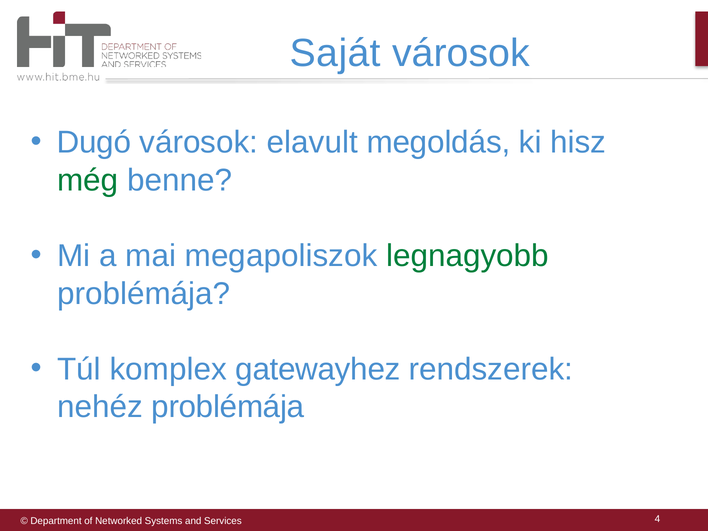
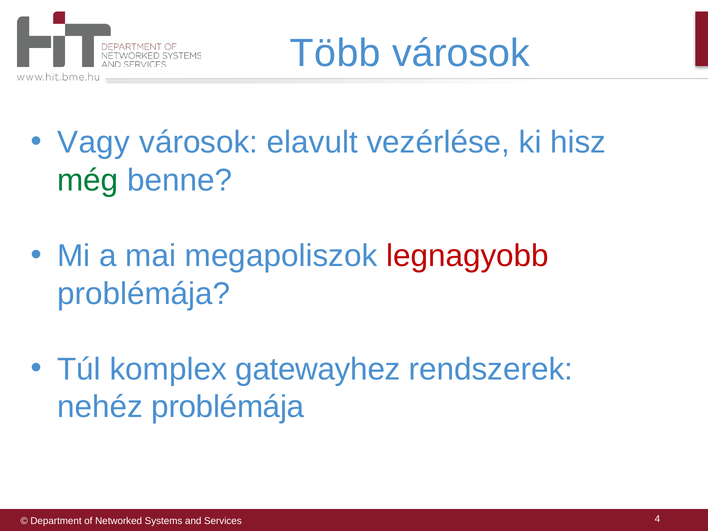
Saját: Saját -> Több (335, 53)
Dugó: Dugó -> Vagy (94, 143)
megoldás: megoldás -> vezérlése (438, 143)
legnagyobb colour: green -> red (467, 256)
